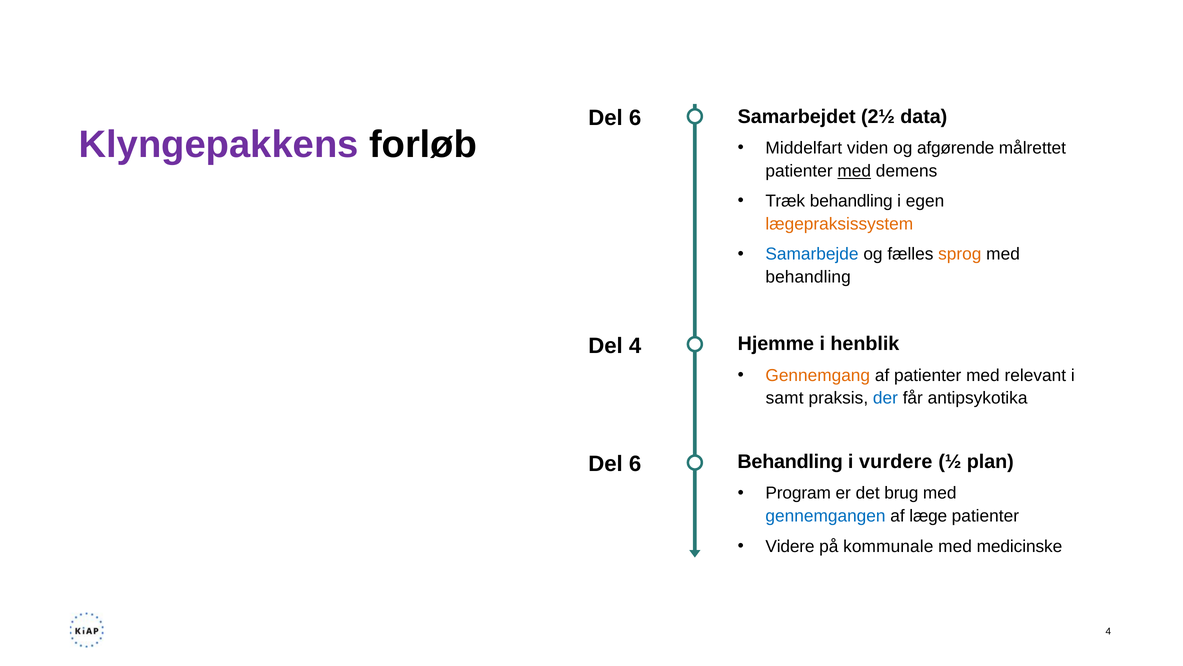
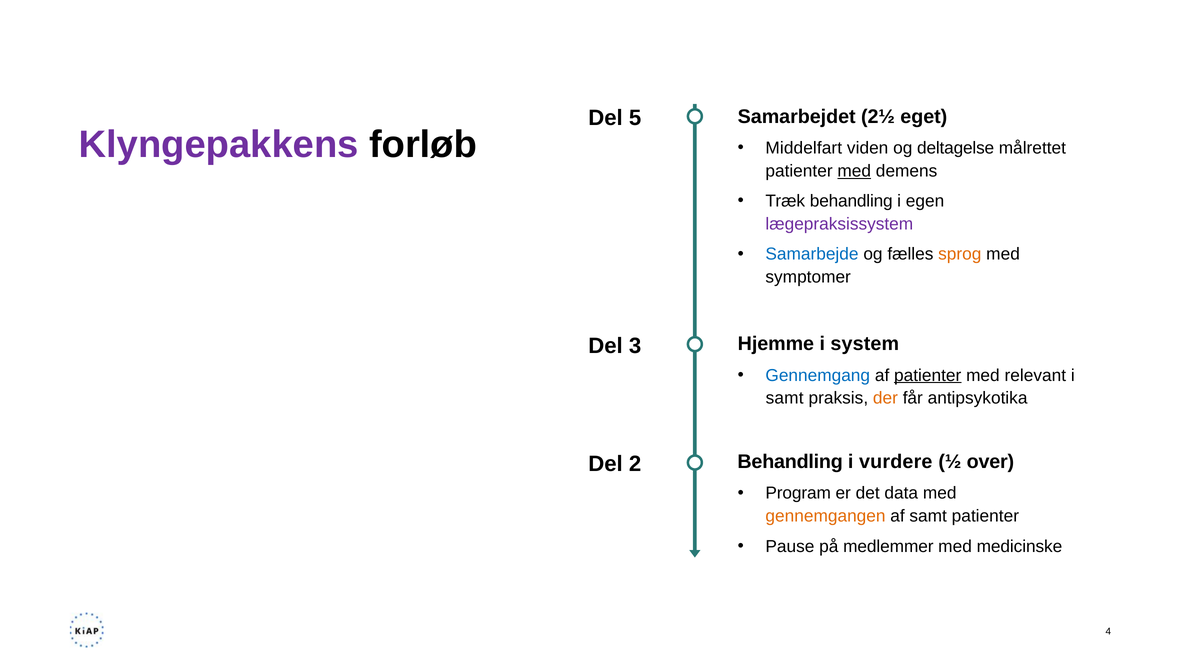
data: data -> eget (924, 116)
6: 6 -> 5 (635, 118)
afgørende: afgørende -> deltagelse (956, 148)
lægepraksissystem colour: orange -> purple (839, 224)
behandling: behandling -> symptomer (808, 277)
henblik: henblik -> system (865, 343)
Del 4: 4 -> 3 (635, 345)
Gennemgang colour: orange -> blue (818, 375)
patienter underline: none -> present (928, 375)
der colour: blue -> orange (885, 398)
plan: plan -> over (990, 461)
6: 6 -> 2 (635, 463)
brug: brug -> data (901, 493)
gennemgangen colour: blue -> orange (826, 516)
af læge: læge -> samt (928, 516)
Videre: Videre -> Pause (790, 546)
kommunale: kommunale -> medlemmer (888, 546)
